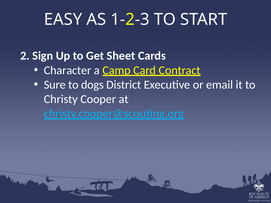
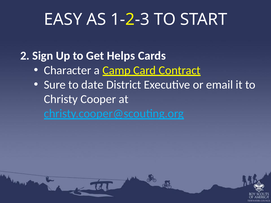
Sheet: Sheet -> Helps (121, 56)
dogs: dogs -> date (92, 85)
